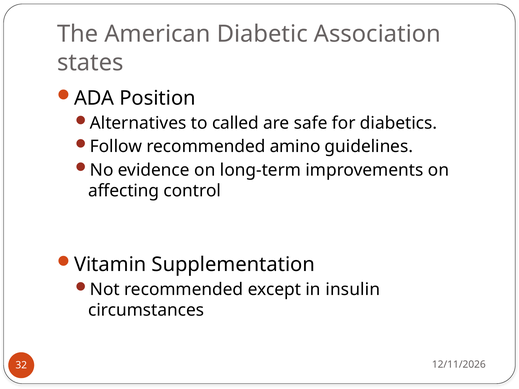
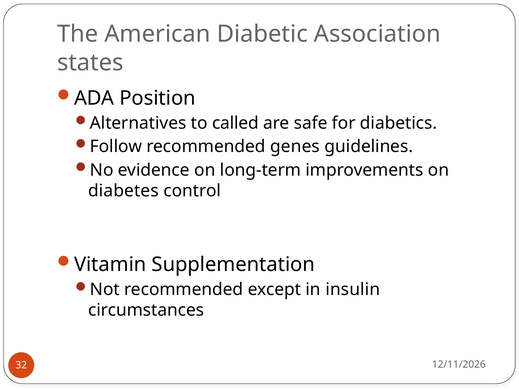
amino: amino -> genes (295, 147)
affecting: affecting -> diabetes (124, 191)
